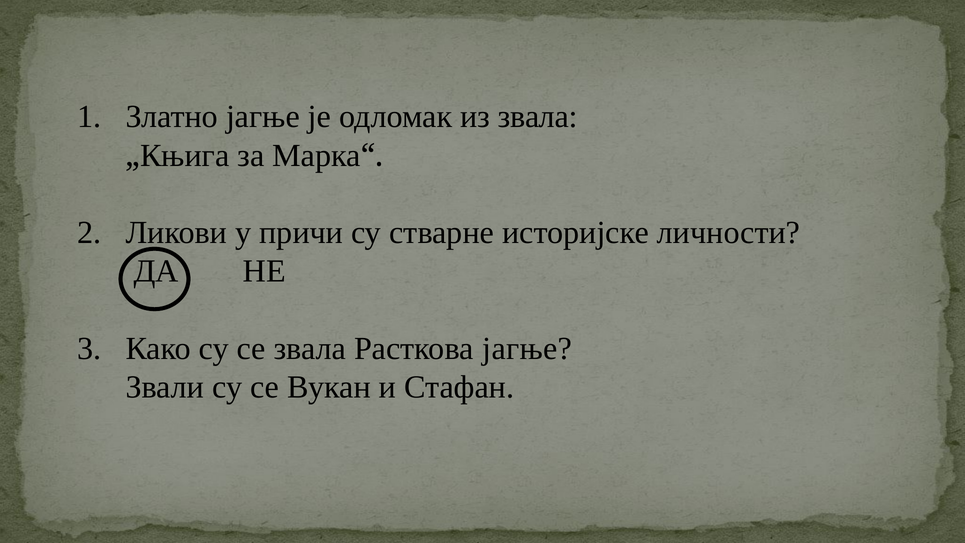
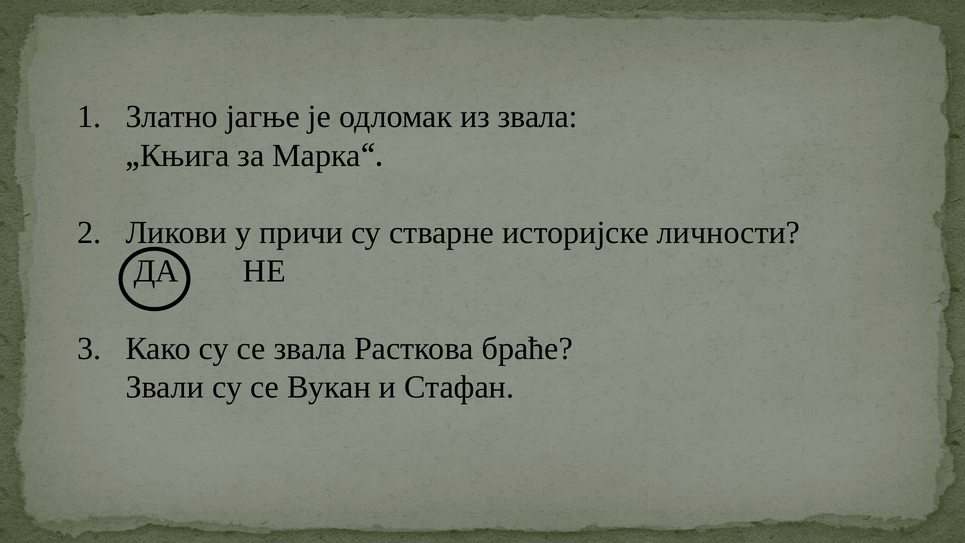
Расткова јагње: јагње -> браће (527, 348)
